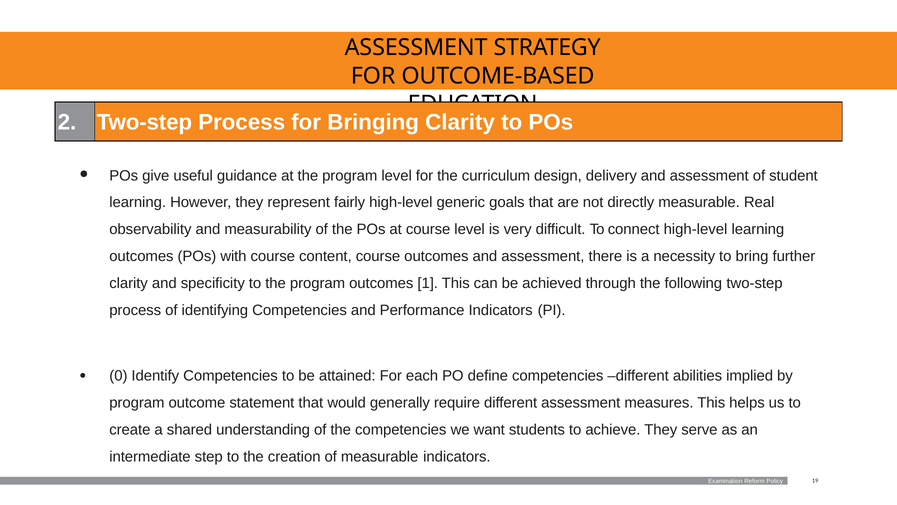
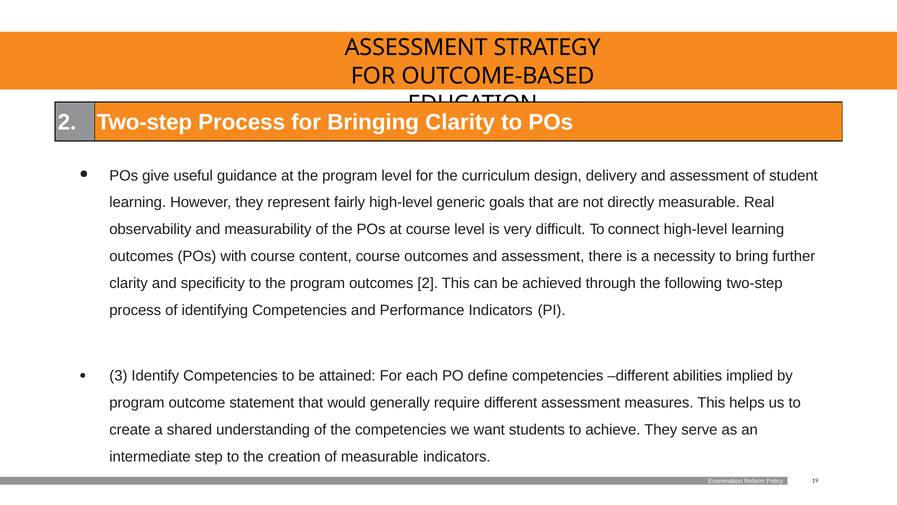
outcomes 1: 1 -> 2 (428, 283)
0: 0 -> 3 (118, 376)
